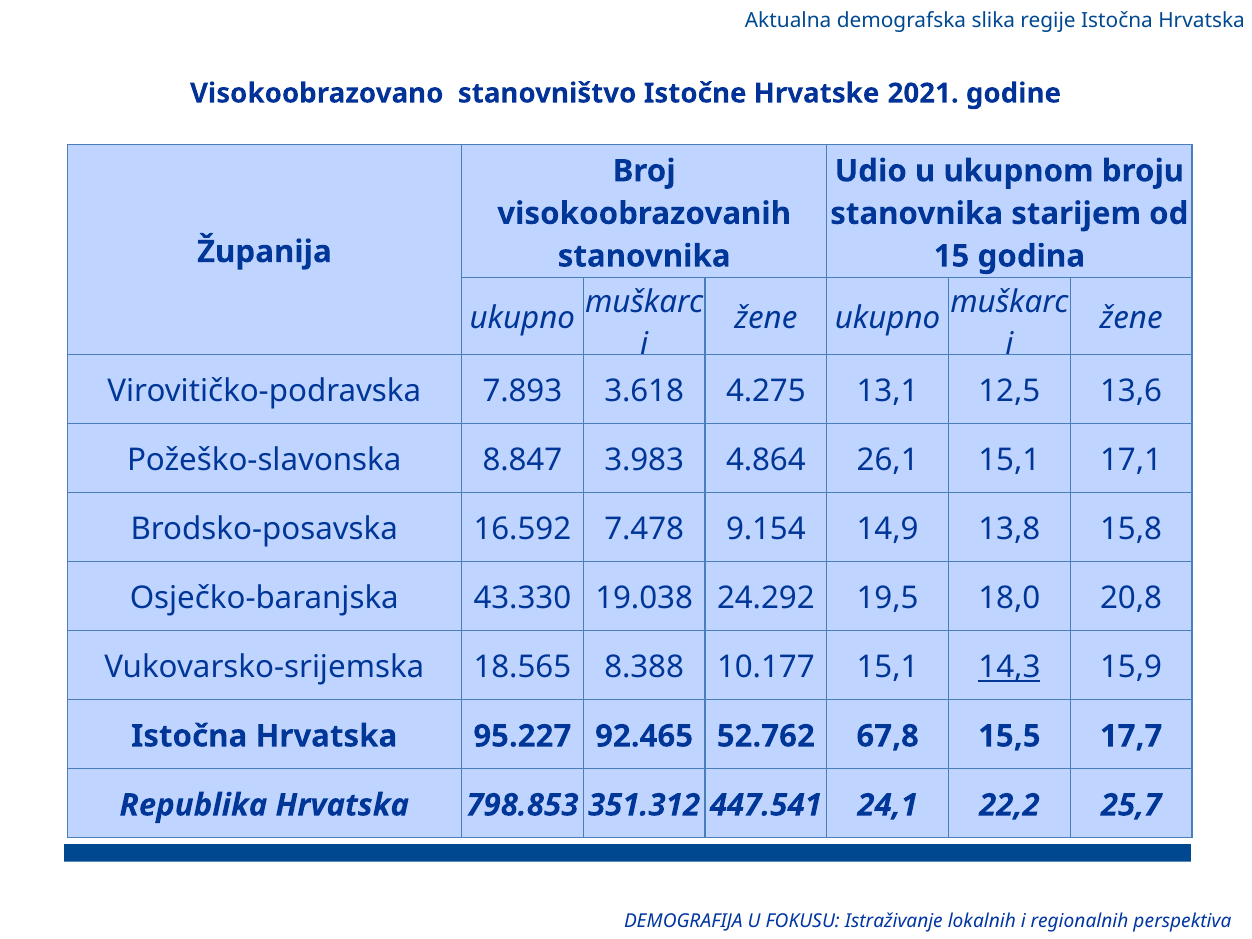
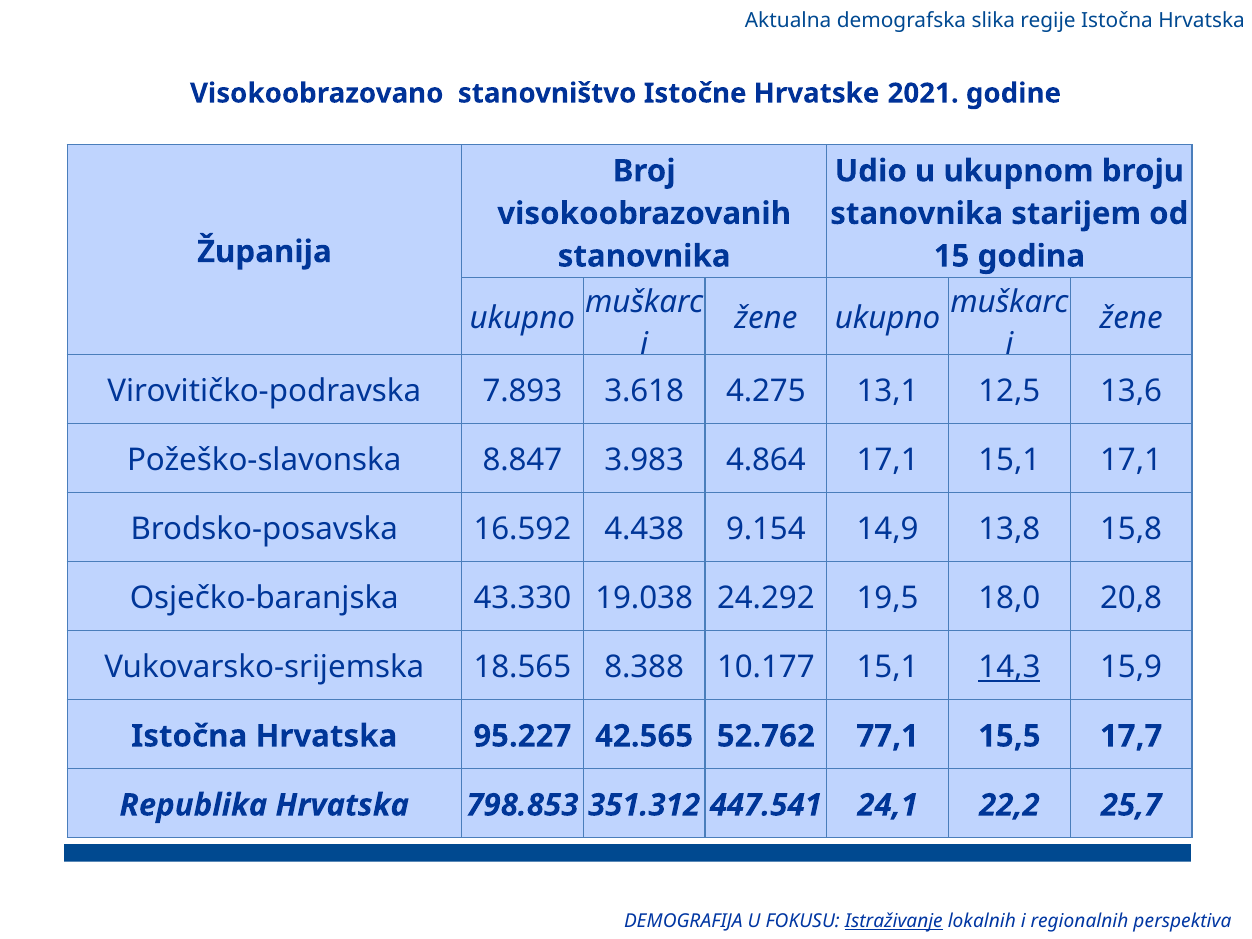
4.864 26,1: 26,1 -> 17,1 (888, 460)
7.478: 7.478 -> 4.438 (644, 529)
92.465: 92.465 -> 42.565 (644, 736)
67,8: 67,8 -> 77,1 (888, 736)
Istraživanje underline: none -> present (894, 921)
